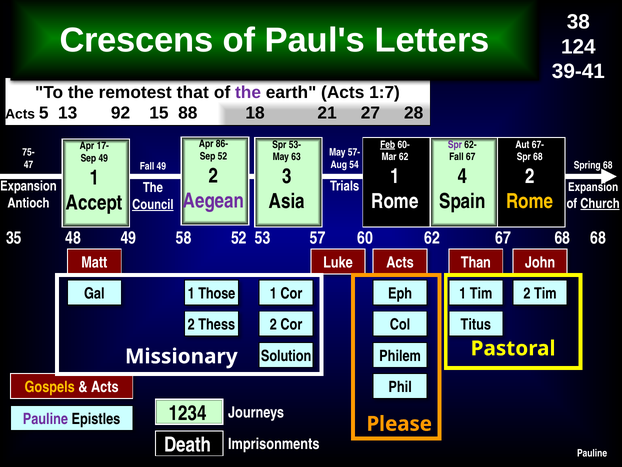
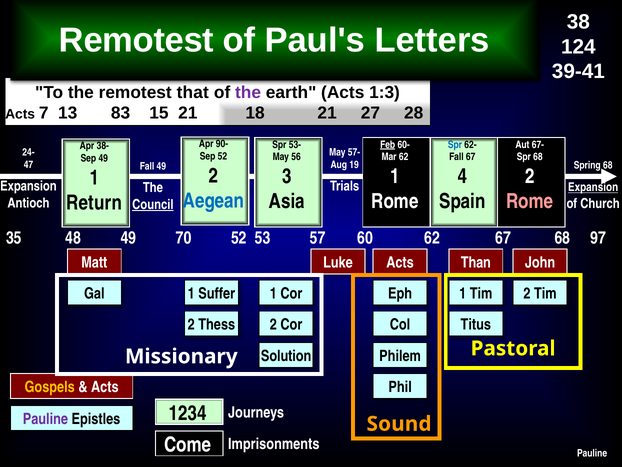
Crescens: Crescens -> Remotest (136, 41)
1:7: 1:7 -> 1:3 (385, 92)
5: 5 -> 7 (44, 113)
92: 92 -> 83 (121, 113)
15 88: 88 -> 21 (188, 113)
86-: 86- -> 90- (222, 144)
Spr colour: purple -> blue (455, 144)
17-: 17- -> 38- (103, 146)
75-: 75- -> 24- (28, 152)
63: 63 -> 56 (296, 157)
54: 54 -> 19 (354, 165)
Expansion underline: none -> present (593, 187)
Aegean colour: purple -> blue (214, 200)
Rome colour: yellow -> pink (530, 201)
Accept: Accept -> Return (94, 203)
Church underline: present -> none (600, 203)
58: 58 -> 70 (184, 238)
68: 68 -> 97 (598, 238)
Those: Those -> Suffer (217, 293)
Please: Please -> Sound (399, 423)
Death: Death -> Come (188, 444)
